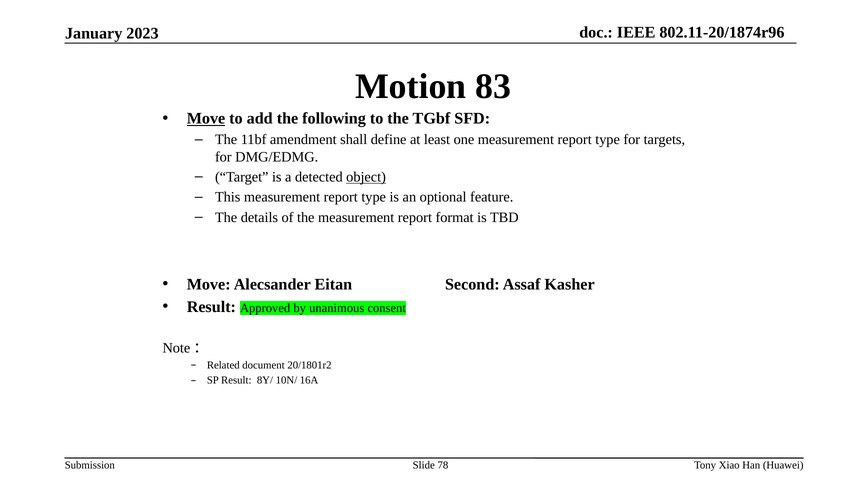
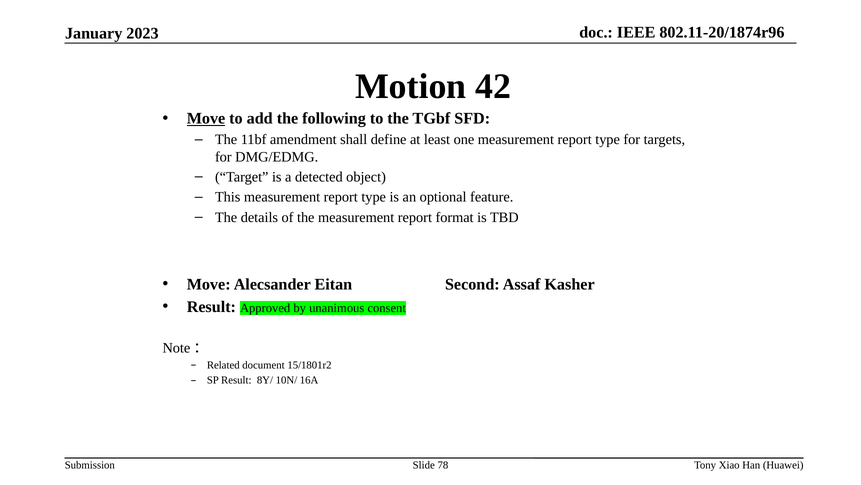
83: 83 -> 42 (493, 86)
object underline: present -> none (366, 177)
20/1801r2: 20/1801r2 -> 15/1801r2 (309, 364)
